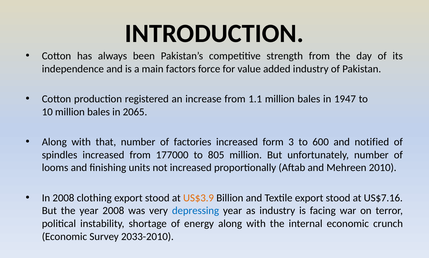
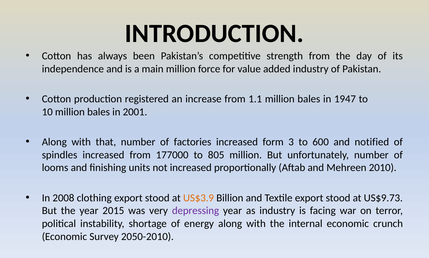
main factors: factors -> million (181, 69)
2065: 2065 -> 2001 (135, 112)
US$7.16: US$7.16 -> US$9.73 (383, 197)
year 2008: 2008 -> 2015 (113, 210)
depressing colour: blue -> purple (196, 210)
2033-2010: 2033-2010 -> 2050-2010 (147, 236)
